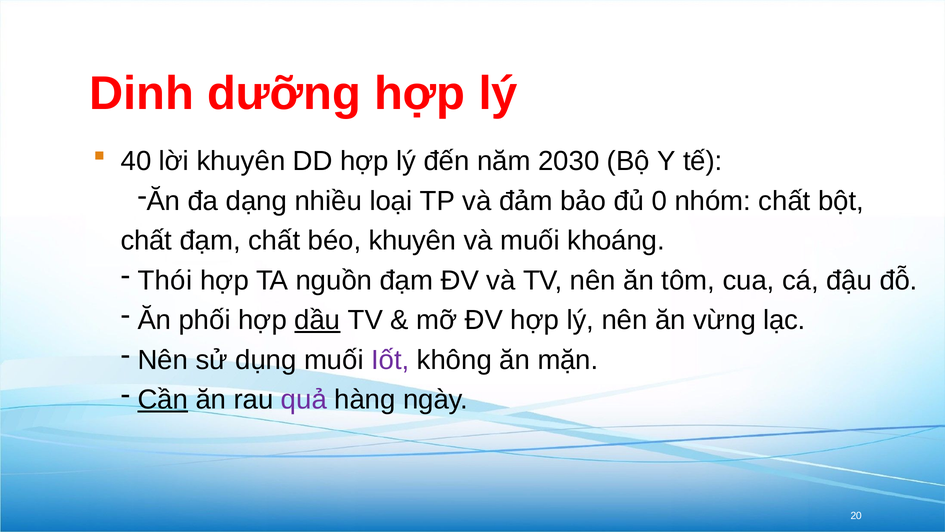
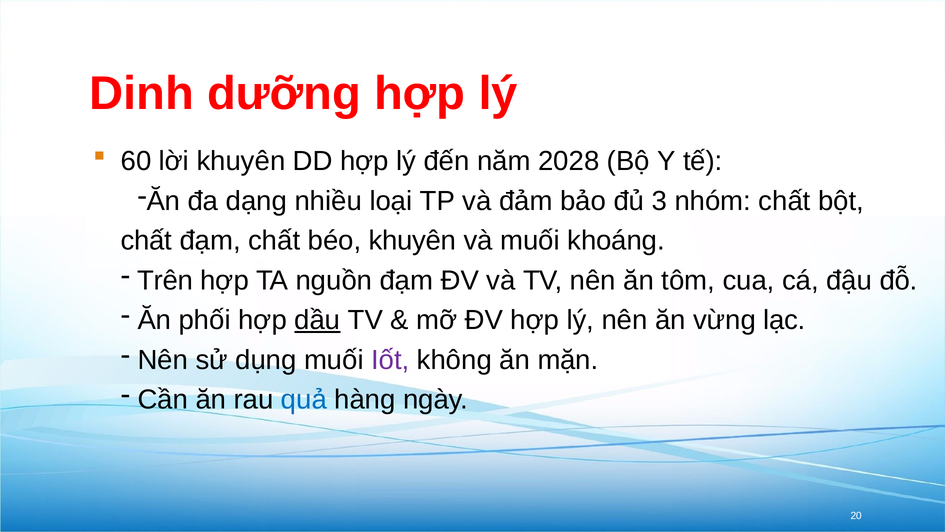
40: 40 -> 60 (136, 161)
2030: 2030 -> 2028 (569, 161)
0: 0 -> 3 (659, 201)
Thói: Thói -> Trên (165, 280)
Cần underline: present -> none (163, 399)
quả colour: purple -> blue (304, 399)
